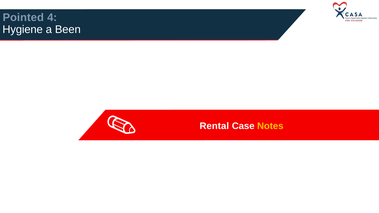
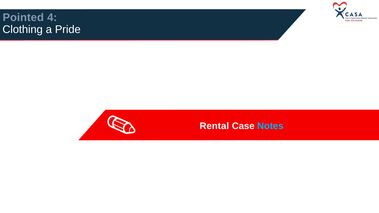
Hygiene: Hygiene -> Clothing (23, 30)
Been: Been -> Pride (68, 30)
Notes colour: yellow -> light blue (270, 126)
